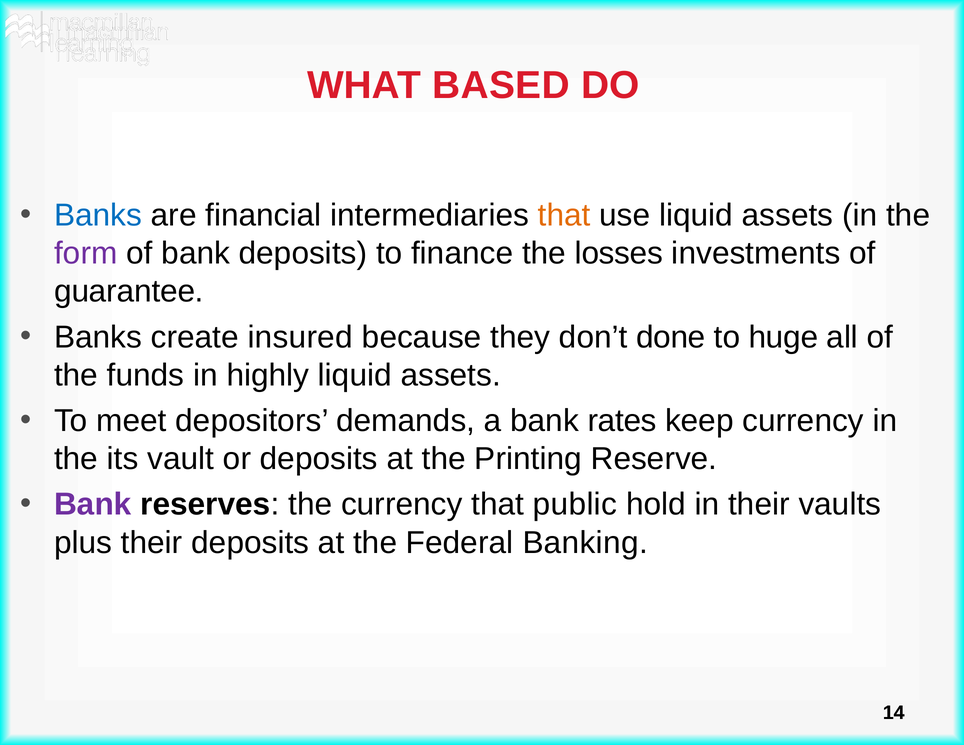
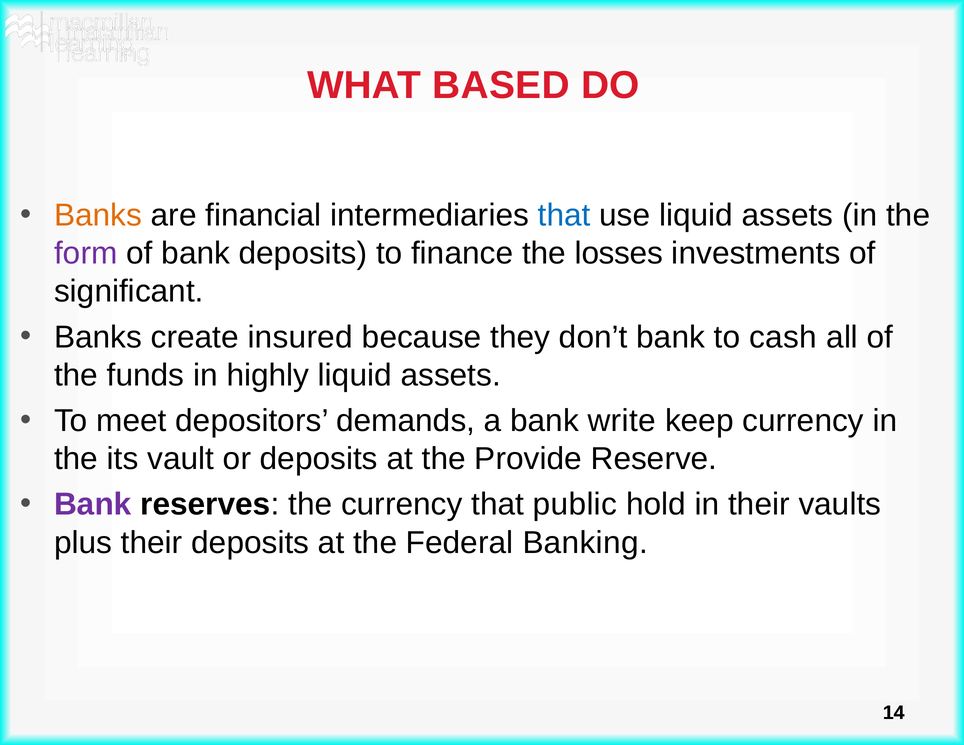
Banks colour: blue -> orange (98, 215)
that colour: orange -> blue (564, 215)
guarantee: guarantee -> significant (129, 291)
don’t done: done -> bank (671, 337)
huge: huge -> cash (783, 337)
rates: rates -> write (622, 421)
Printing: Printing -> Provide (528, 459)
